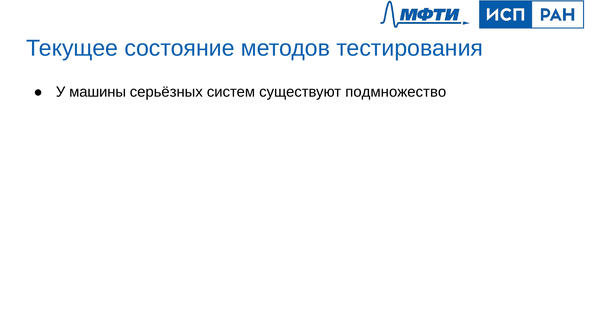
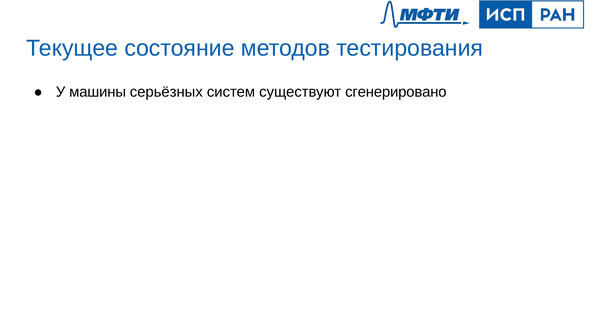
подмножество: подмножество -> сгенерировано (396, 92)
